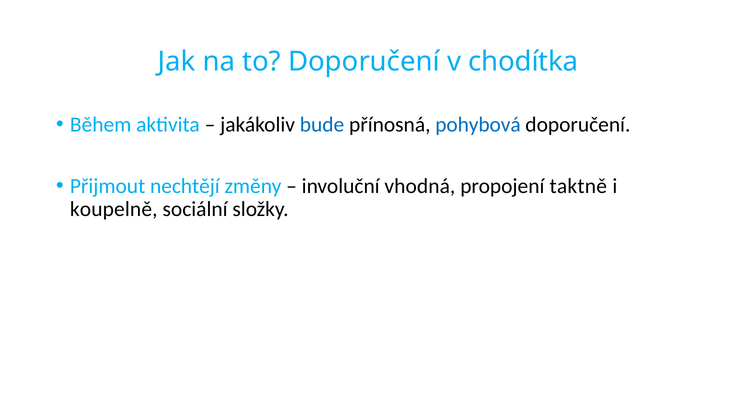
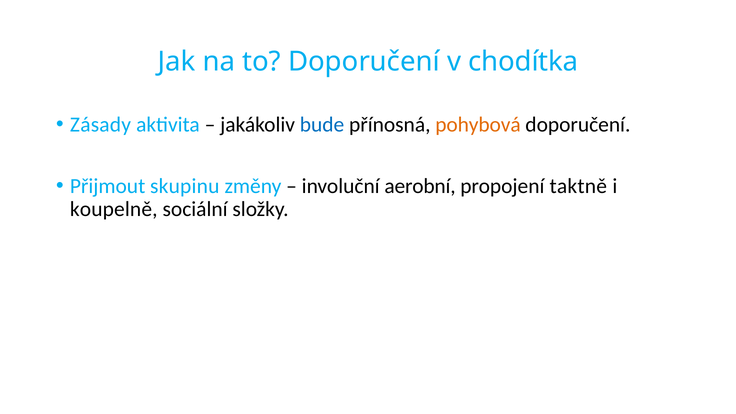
Během: Během -> Zásady (101, 124)
pohybová colour: blue -> orange (478, 124)
nechtějí: nechtějí -> skupinu (185, 186)
vhodná: vhodná -> aerobní (420, 186)
